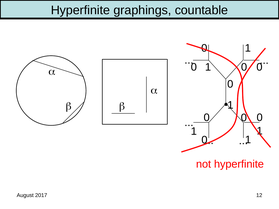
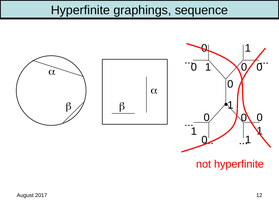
countable: countable -> sequence (201, 10)
